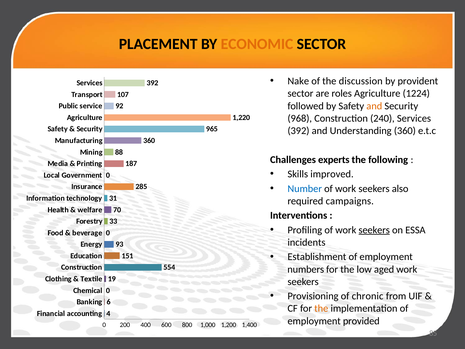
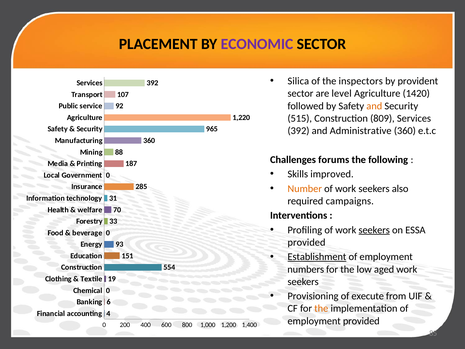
ECONOMIC colour: orange -> purple (257, 44)
Nake: Nake -> Silica (298, 81)
discussion: discussion -> inspectors (361, 81)
roles: roles -> level (342, 93)
1224: 1224 -> 1420 (416, 93)
968: 968 -> 515 (300, 118)
240: 240 -> 809 (382, 118)
Understanding: Understanding -> Administrative (361, 131)
experts: experts -> forums (334, 160)
Number colour: blue -> orange (305, 189)
incidents: incidents -> provided (306, 242)
Establishment underline: none -> present (317, 257)
chronic: chronic -> execute (368, 296)
